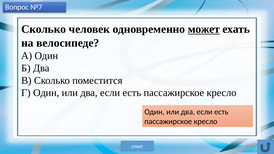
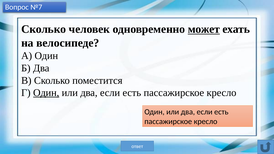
Один underline: none -> present (46, 93)
